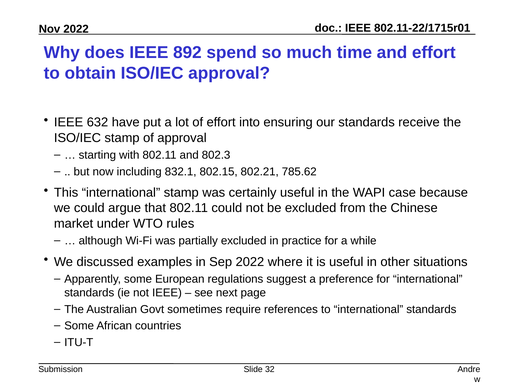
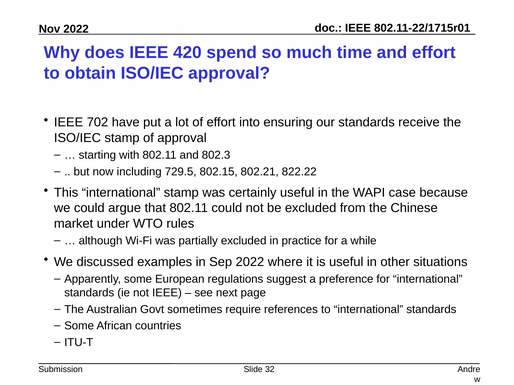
892: 892 -> 420 (187, 53)
632: 632 -> 702 (97, 123)
832.1: 832.1 -> 729.5 (181, 172)
785.62: 785.62 -> 822.22 (299, 172)
